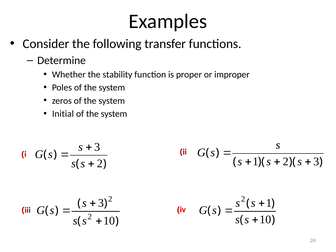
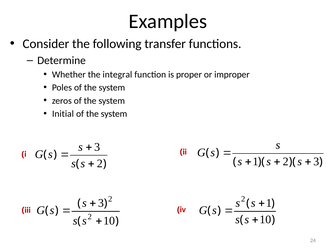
stability: stability -> integral (117, 75)
